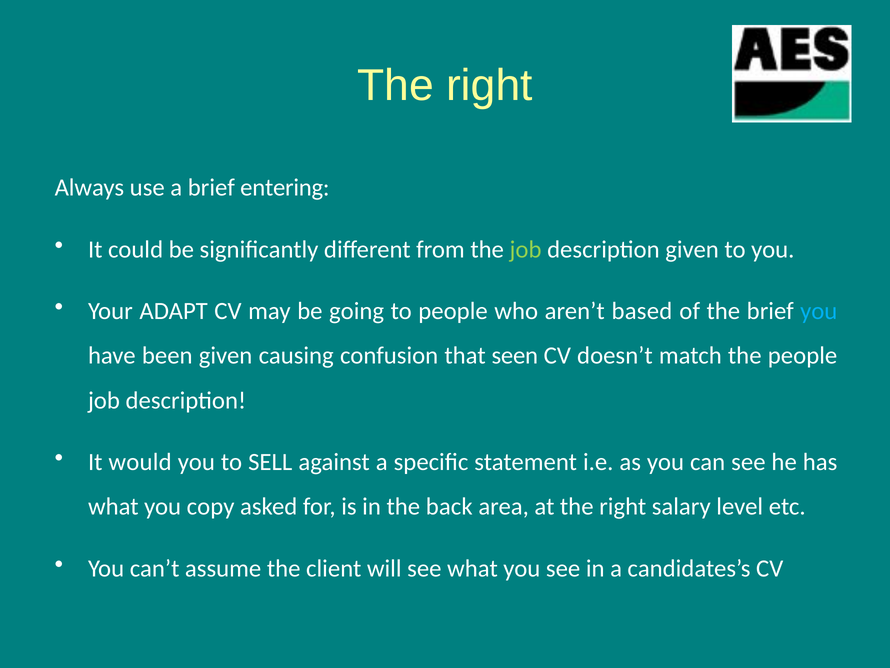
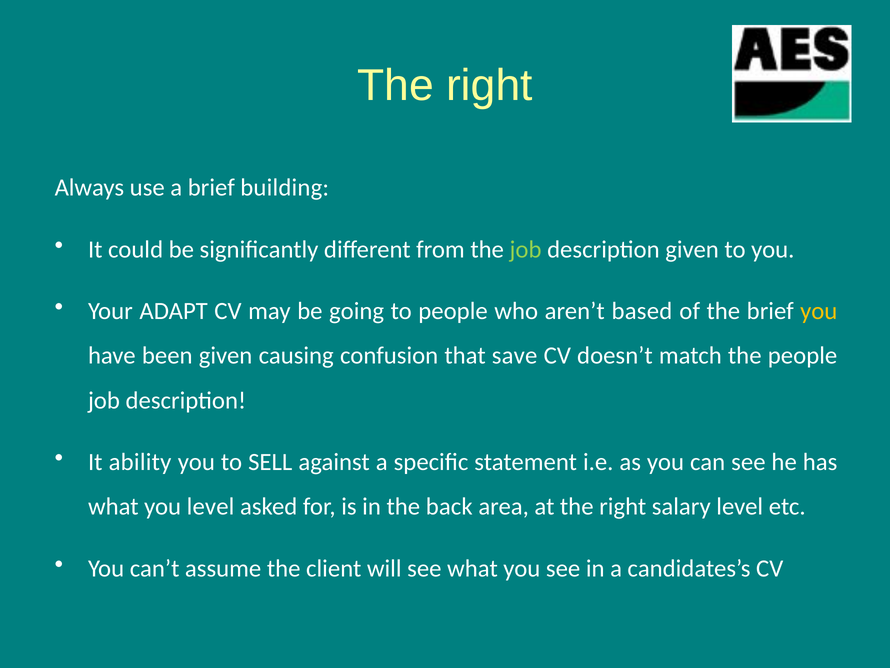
entering: entering -> building (285, 187)
you colour: light blue -> yellow (819, 311)
seen: seen -> save (515, 356)
would: would -> ability (140, 462)
you copy: copy -> level (211, 506)
